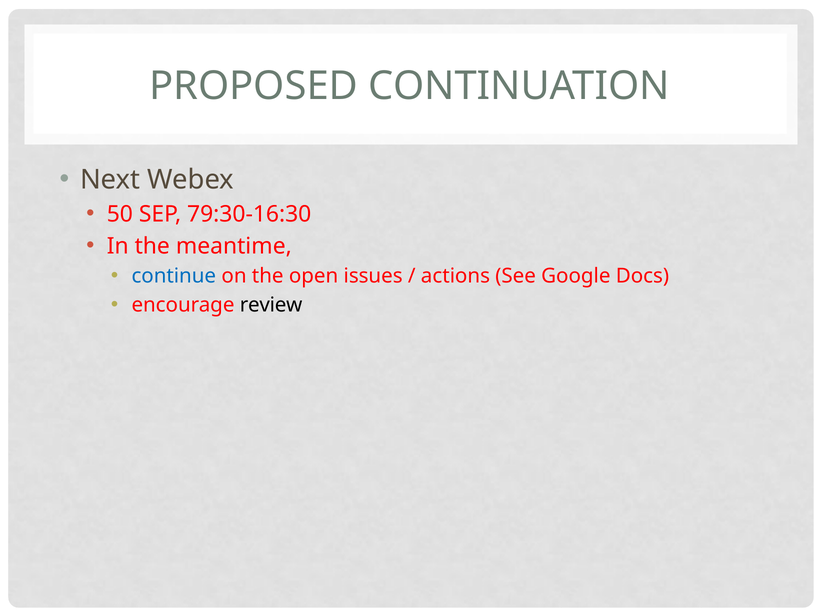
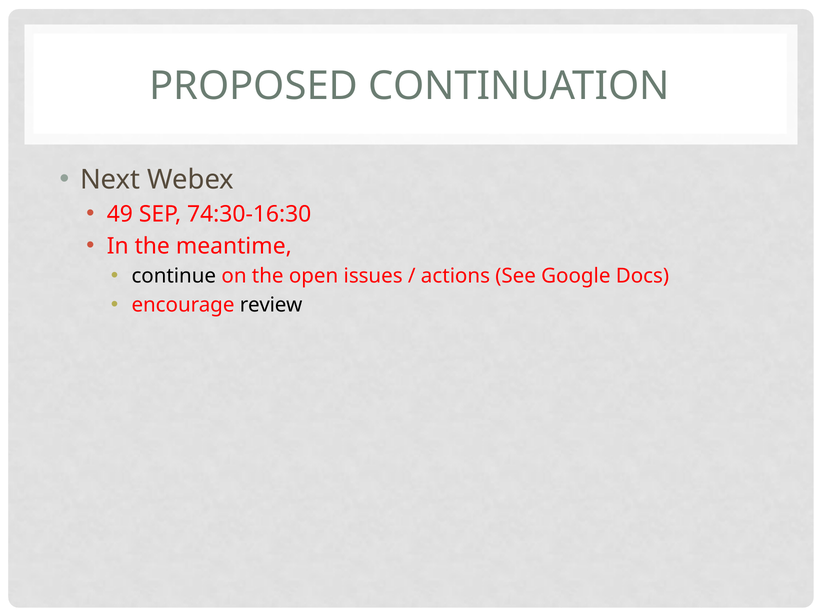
50: 50 -> 49 (120, 214)
79:30-16:30: 79:30-16:30 -> 74:30-16:30 (249, 214)
continue colour: blue -> black (174, 276)
